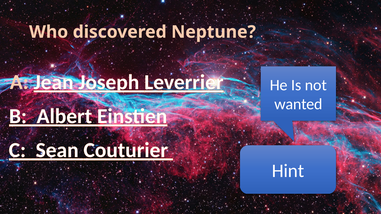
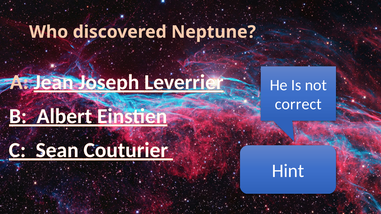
wanted: wanted -> correct (298, 104)
